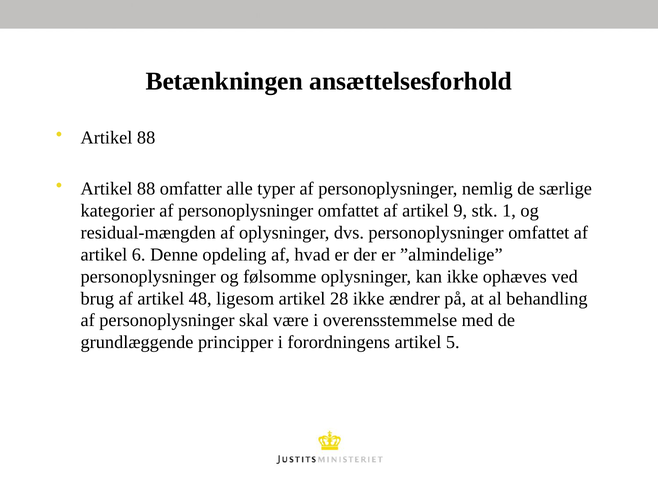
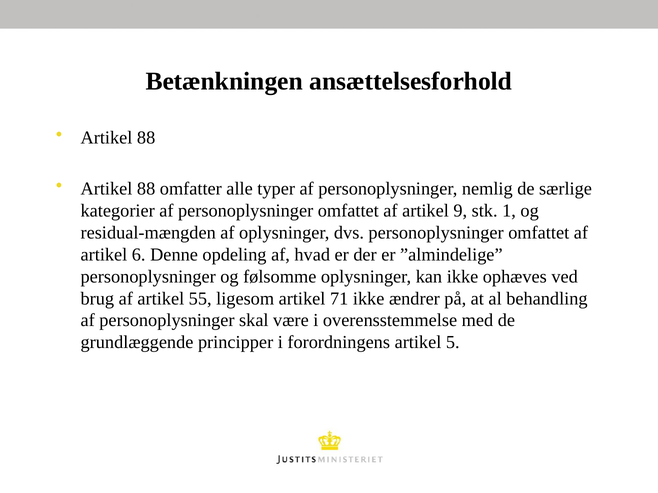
48: 48 -> 55 (200, 299)
28: 28 -> 71 (339, 299)
